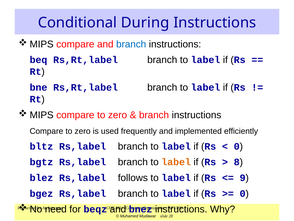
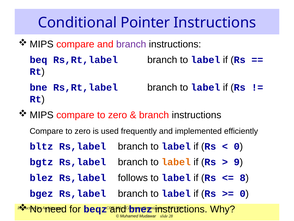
During: During -> Pointer (145, 23)
branch colour: blue -> purple (131, 44)
8: 8 -> 9 (237, 162)
9: 9 -> 8 (243, 177)
